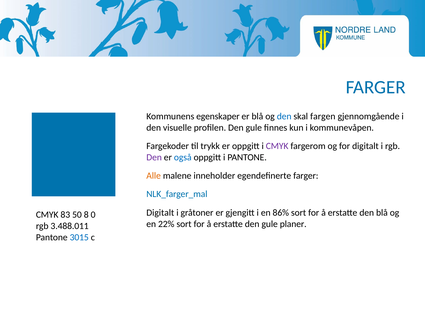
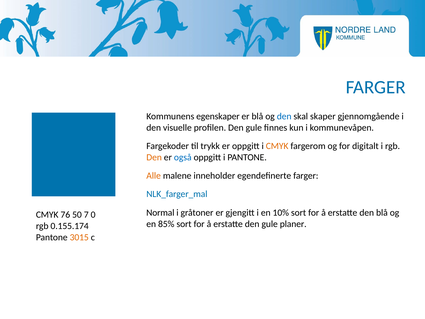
fargen: fargen -> skaper (323, 116)
CMYK colour: purple -> orange (277, 146)
Den colour: purple -> orange (154, 157)
Digitalt: Digitalt -> Normal (160, 212)
86%: 86% -> 10% (281, 212)
83: 83 -> 76 (65, 215)
8: 8 -> 7 (86, 215)
22%: 22% -> 85% (166, 224)
3.488.011: 3.488.011 -> 0.155.174 (70, 226)
3015 colour: blue -> orange (79, 237)
